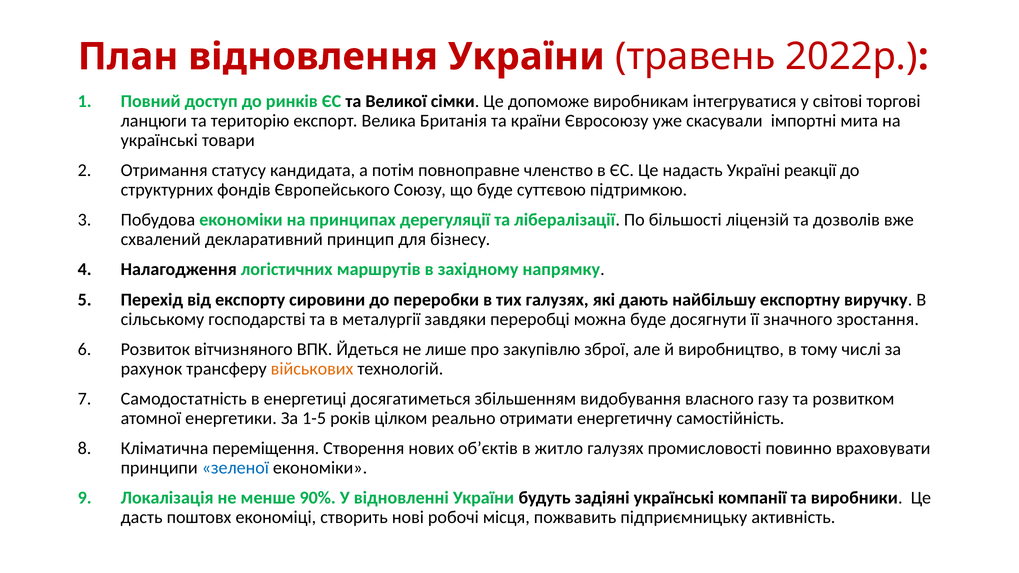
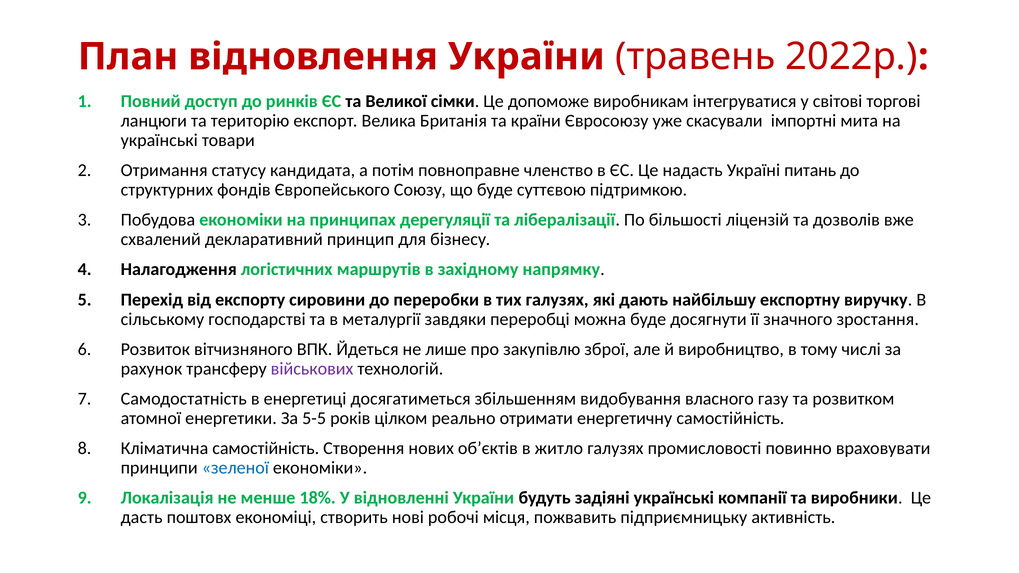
реакції: реакції -> питань (810, 170)
військових colour: orange -> purple (312, 369)
1-5: 1-5 -> 5-5 (314, 418)
Кліматична переміщення: переміщення -> самостійність (266, 448)
90%: 90% -> 18% (318, 498)
